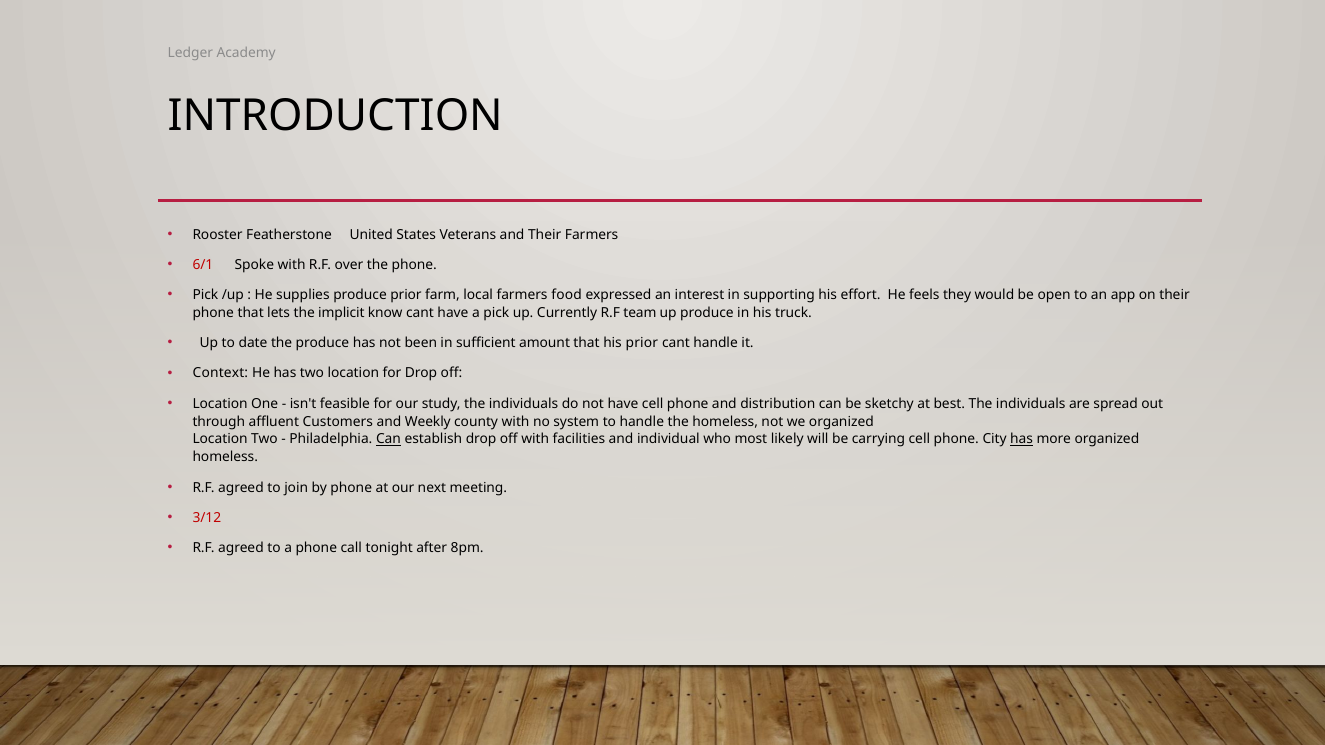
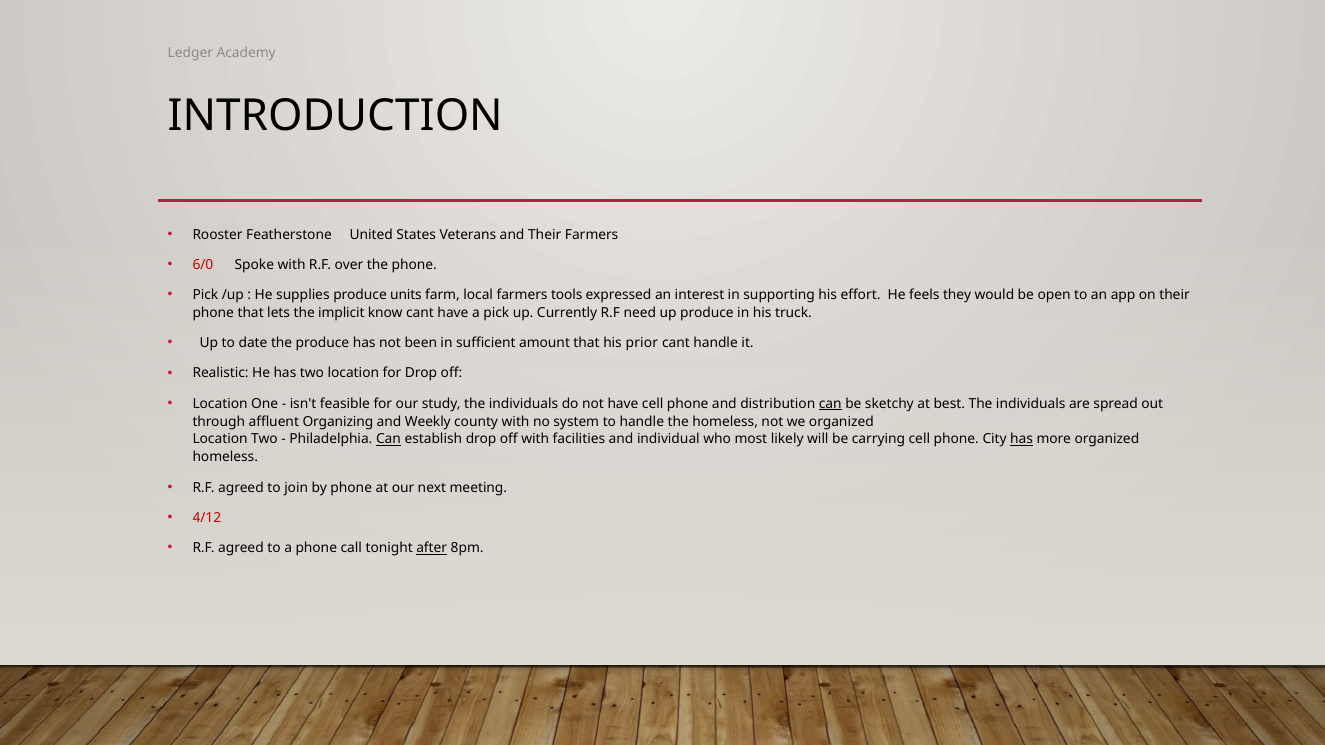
6/1: 6/1 -> 6/0 (203, 265)
produce prior: prior -> units (406, 295)
food: food -> tools (567, 295)
team: team -> need (640, 313)
Context: Context -> Realistic (221, 374)
can underline: none -> present (830, 404)
Customers: Customers -> Organizing (338, 422)
3/12: 3/12 -> 4/12 (207, 518)
after underline: none -> present (432, 548)
